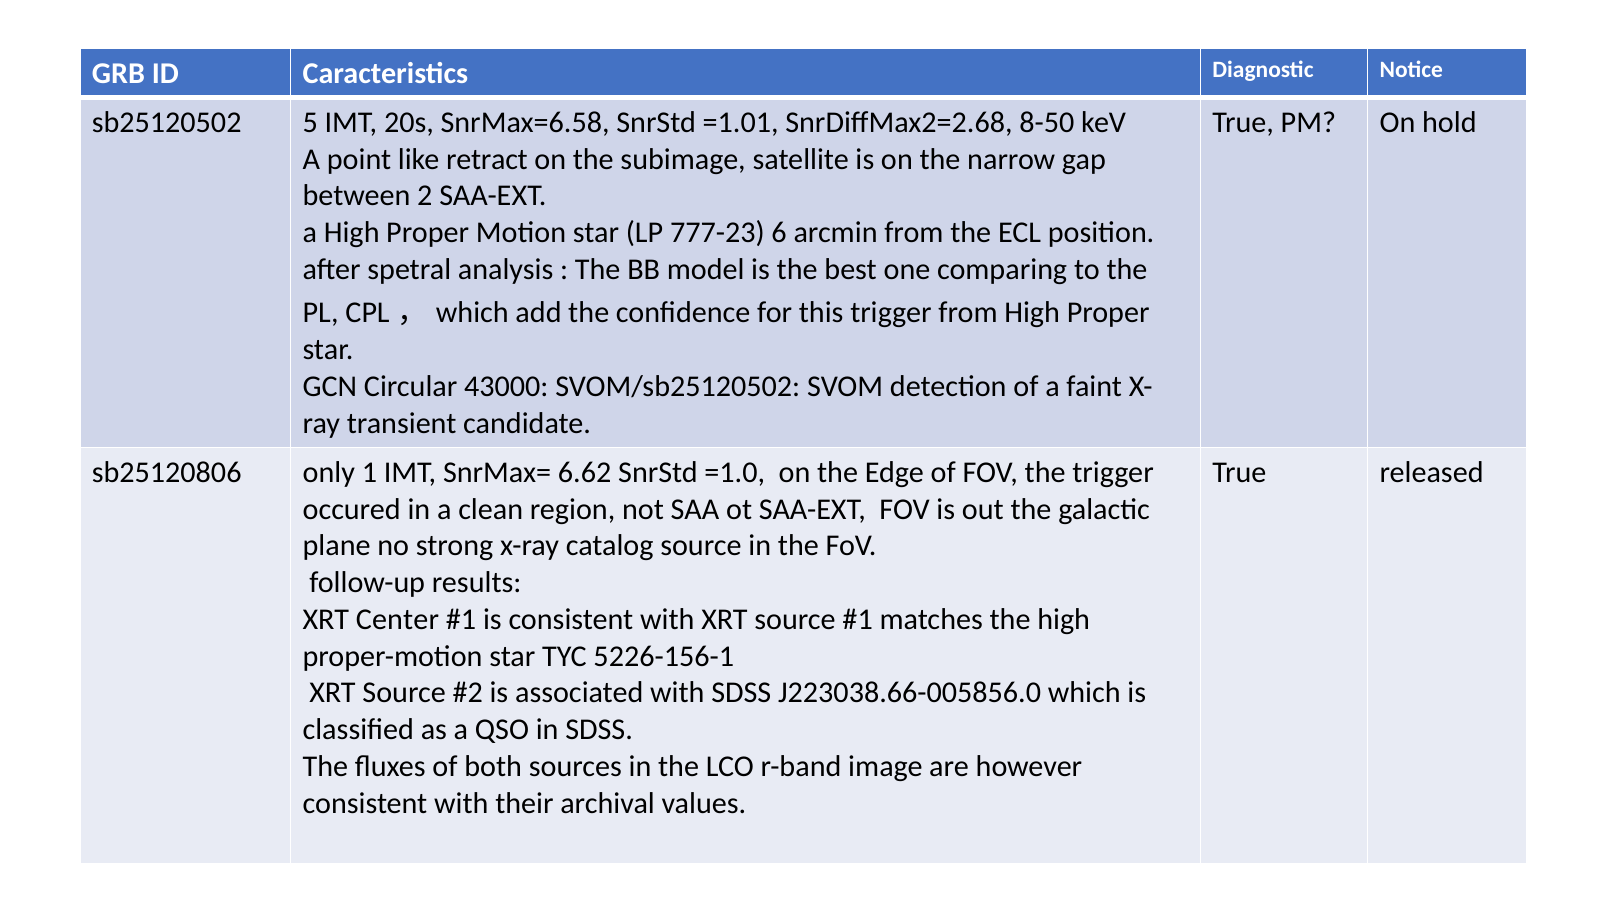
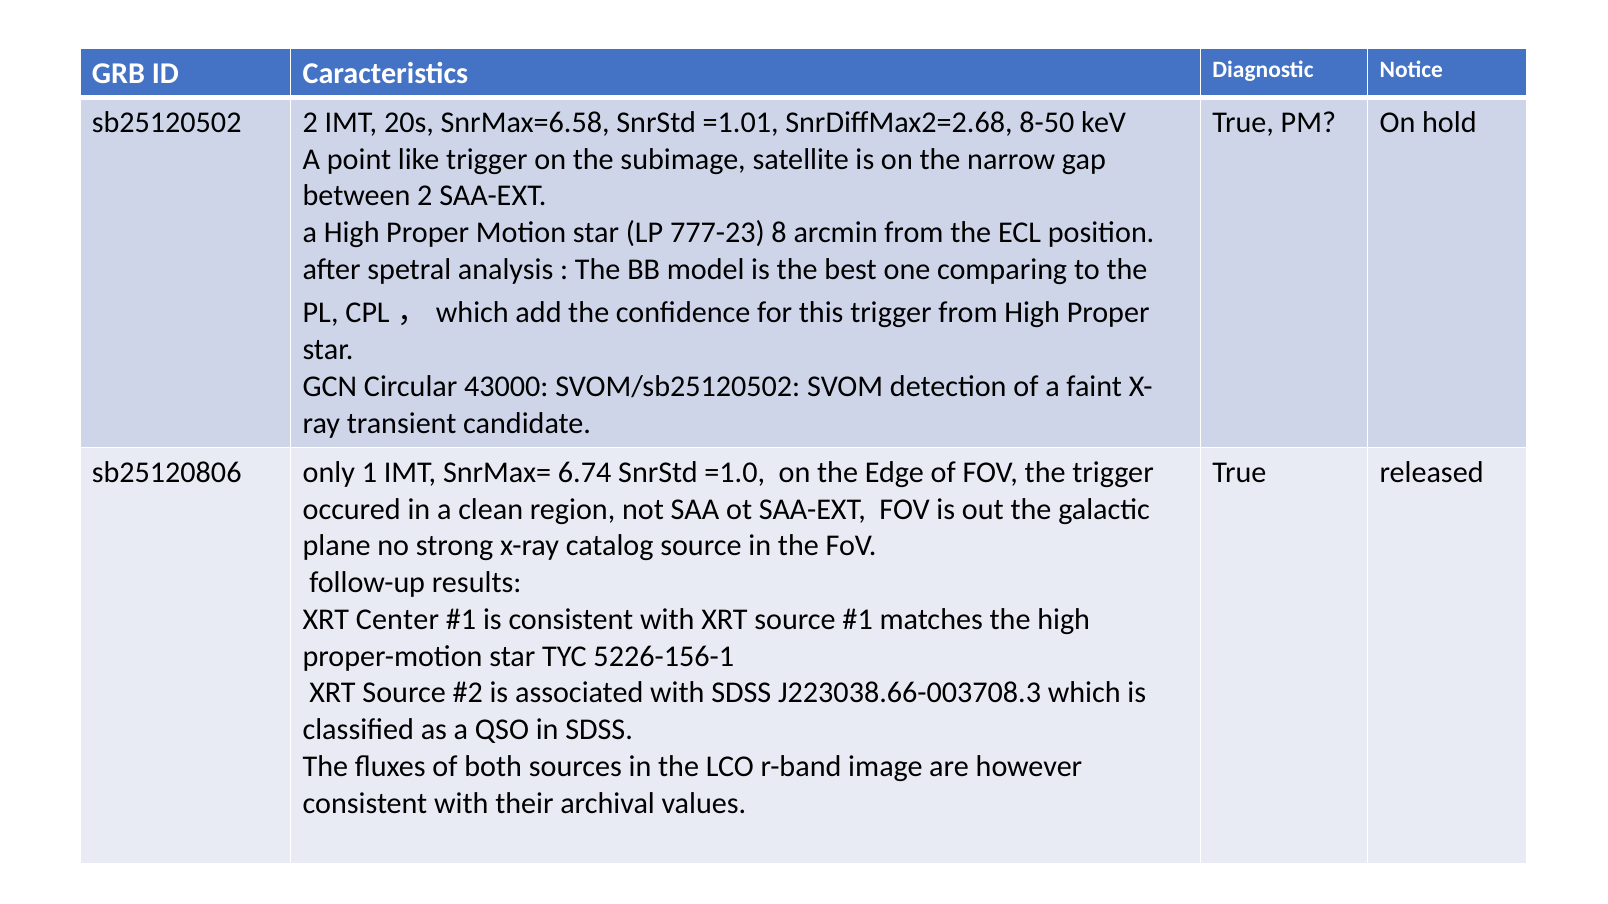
sb25120502 5: 5 -> 2 (310, 122)
like retract: retract -> trigger (487, 159)
6: 6 -> 8 (779, 233)
6.62: 6.62 -> 6.74 (585, 473)
J223038.66-005856.0: J223038.66-005856.0 -> J223038.66-003708.3 (910, 693)
